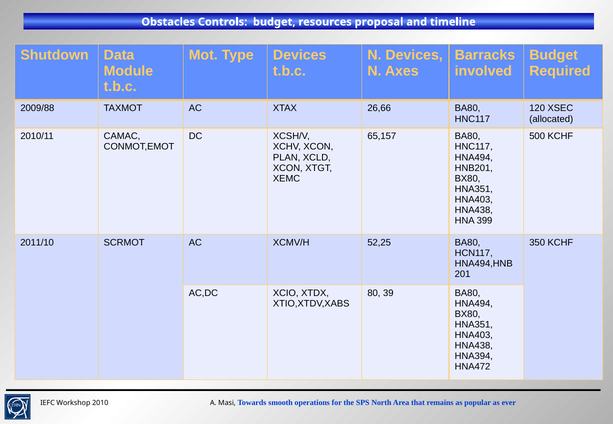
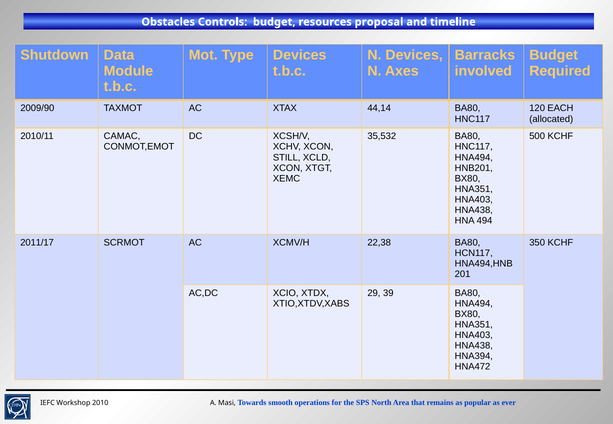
2009/88: 2009/88 -> 2009/90 (37, 108)
26,66: 26,66 -> 44,14 (379, 108)
XSEC: XSEC -> EACH (560, 108)
65,157: 65,157 -> 35,532 (382, 136)
PLAN: PLAN -> STILL (287, 158)
399: 399 -> 494 (484, 221)
2011/10: 2011/10 -> 2011/17 (37, 243)
52,25: 52,25 -> 22,38 (379, 243)
80: 80 -> 29 (374, 293)
